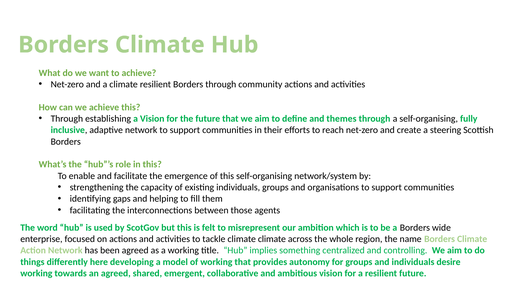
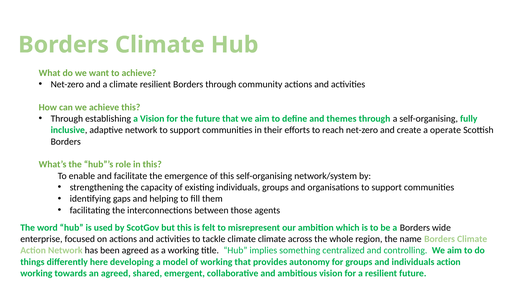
steering: steering -> operate (446, 130)
individuals desire: desire -> action (449, 262)
